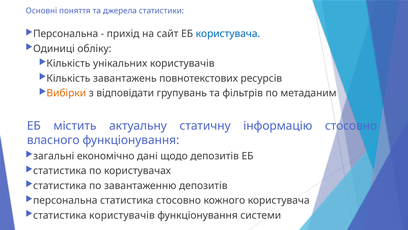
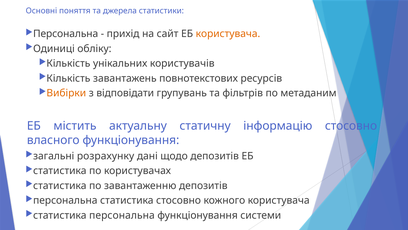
користувача colour: blue -> orange (228, 34)
економічно: економічно -> розрахунку (106, 156)
статистика користувачів: користувачів -> персональна (122, 215)
